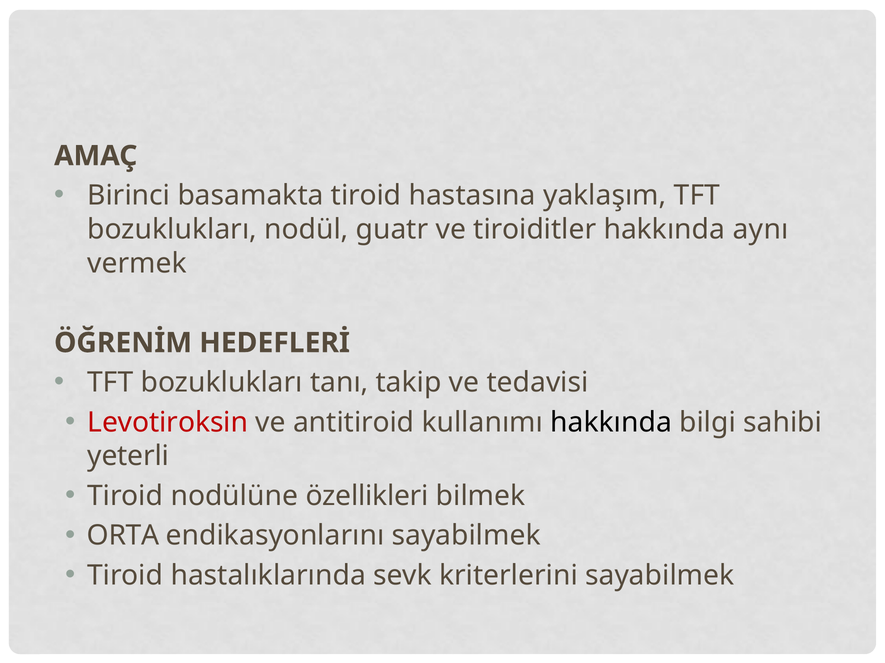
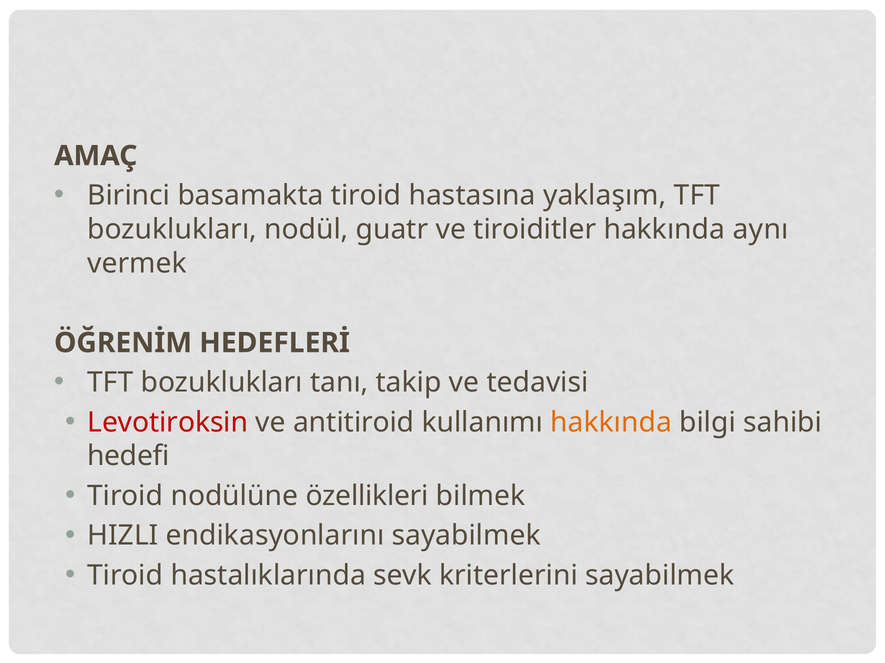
hakkında colour: black -> orange (611, 423)
yeterli: yeterli -> hedefi (128, 457)
ORTA: ORTA -> HIZLI (123, 536)
